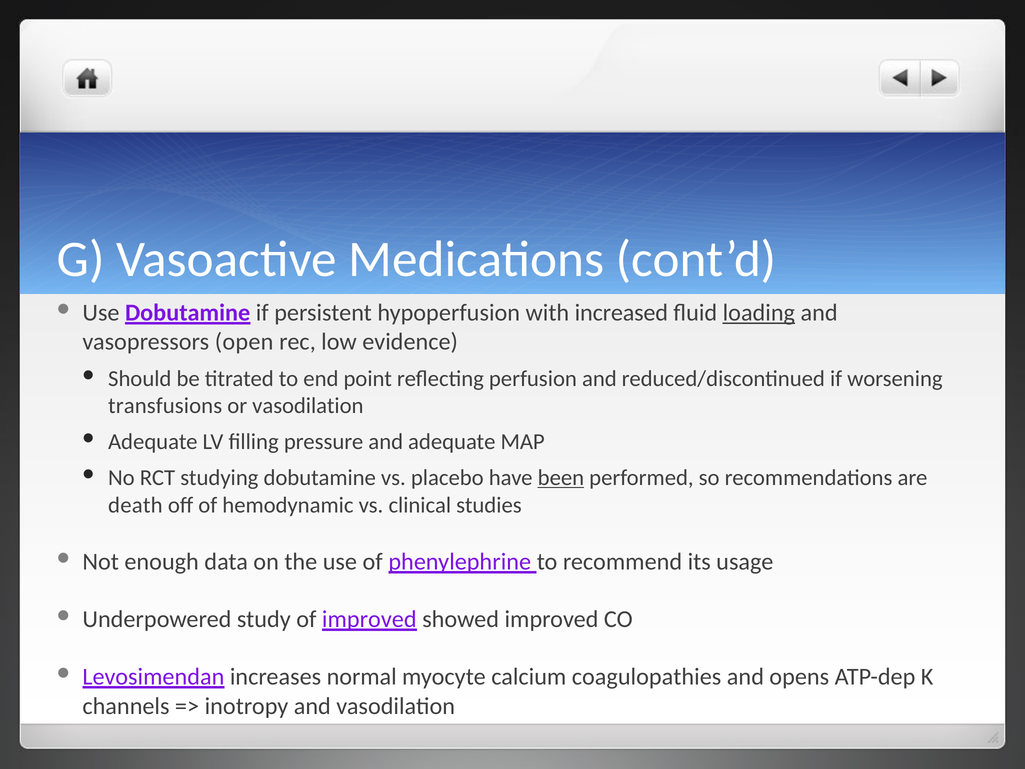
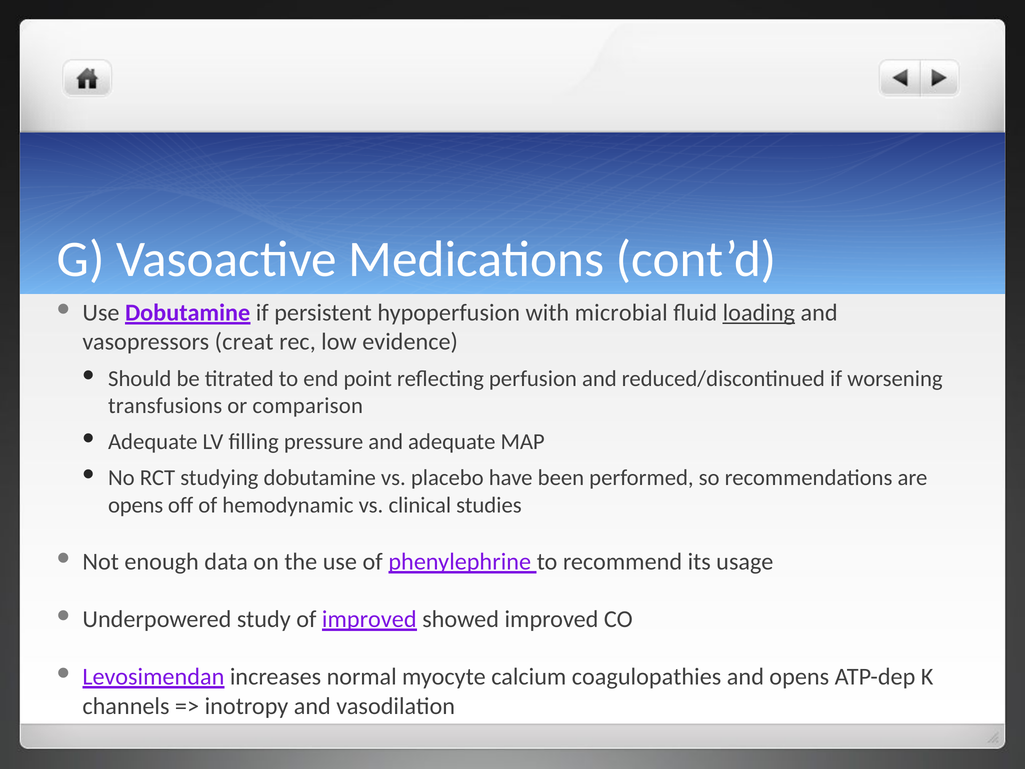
increased: increased -> microbial (621, 313)
open: open -> creat (244, 342)
or vasodilation: vasodilation -> comparison (308, 406)
been underline: present -> none (561, 478)
death: death -> opens (136, 505)
